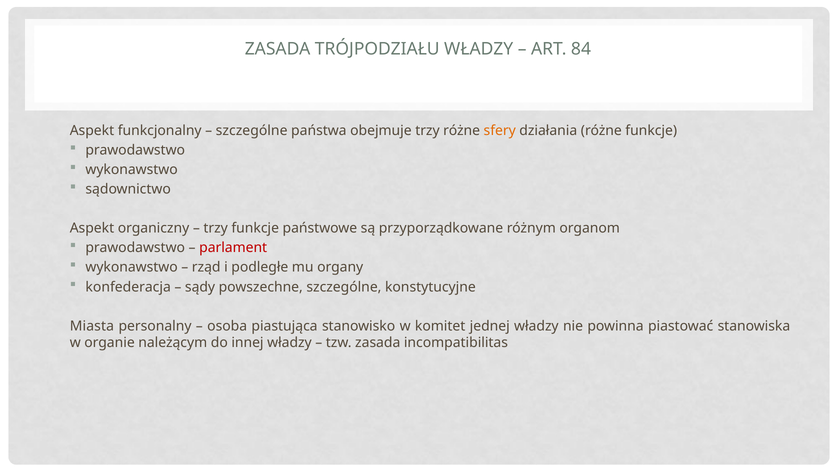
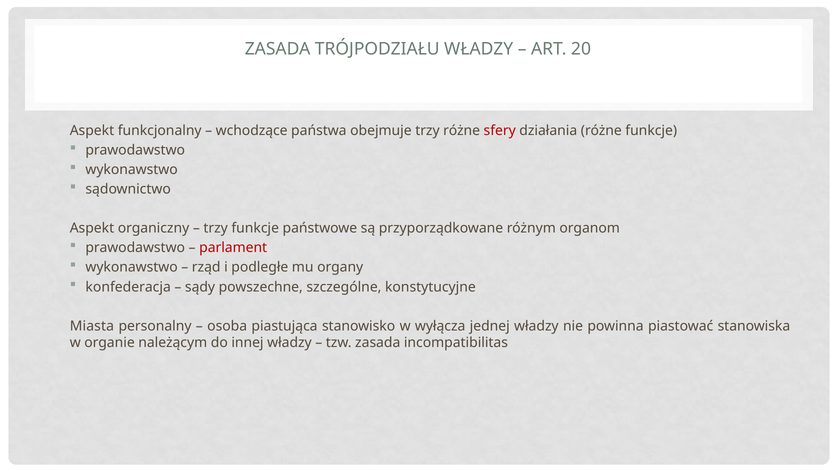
84: 84 -> 20 (581, 49)
szczególne: szczególne -> wchodzące (252, 131)
sfery colour: orange -> red (500, 131)
komitet: komitet -> wyłącza (440, 326)
